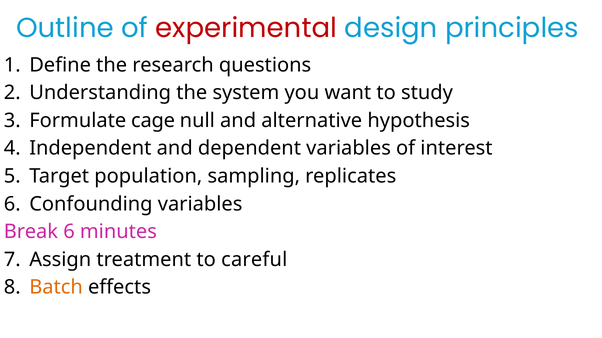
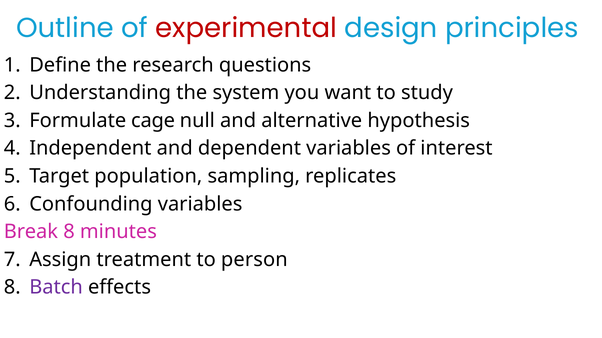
Break 6: 6 -> 8 (69, 232)
careful: careful -> person (254, 260)
Batch colour: orange -> purple (56, 288)
